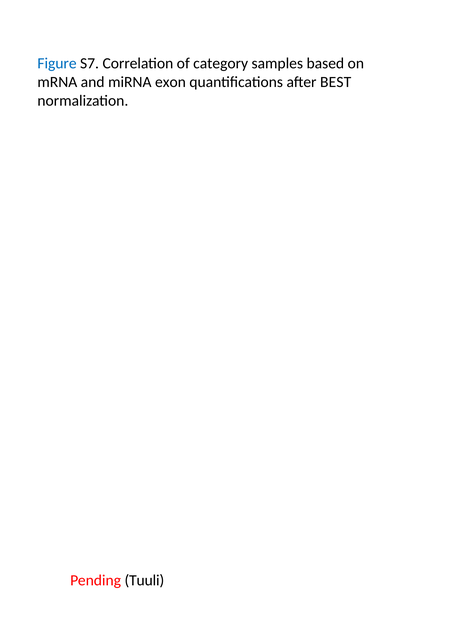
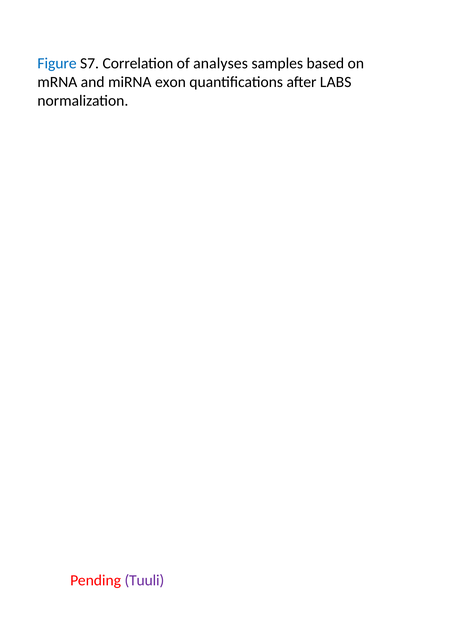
category: category -> analyses (221, 63)
BEST: BEST -> LABS (336, 82)
Tuuli colour: black -> purple (144, 580)
